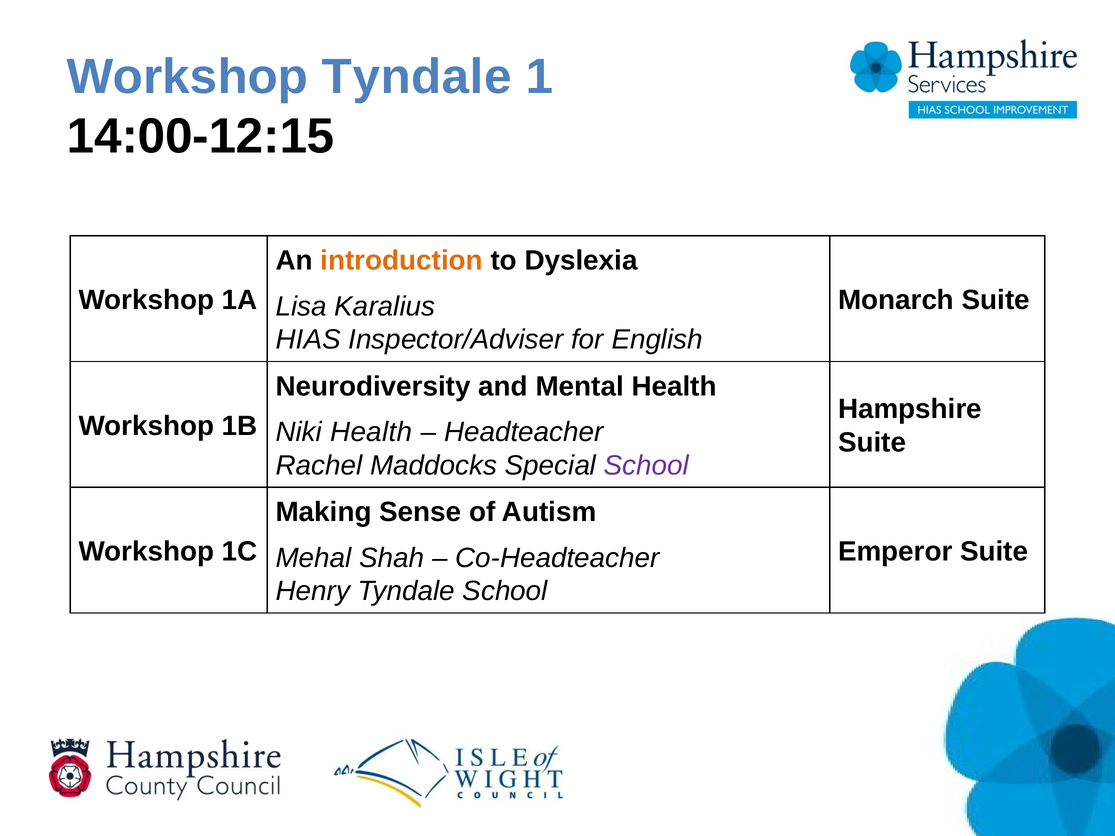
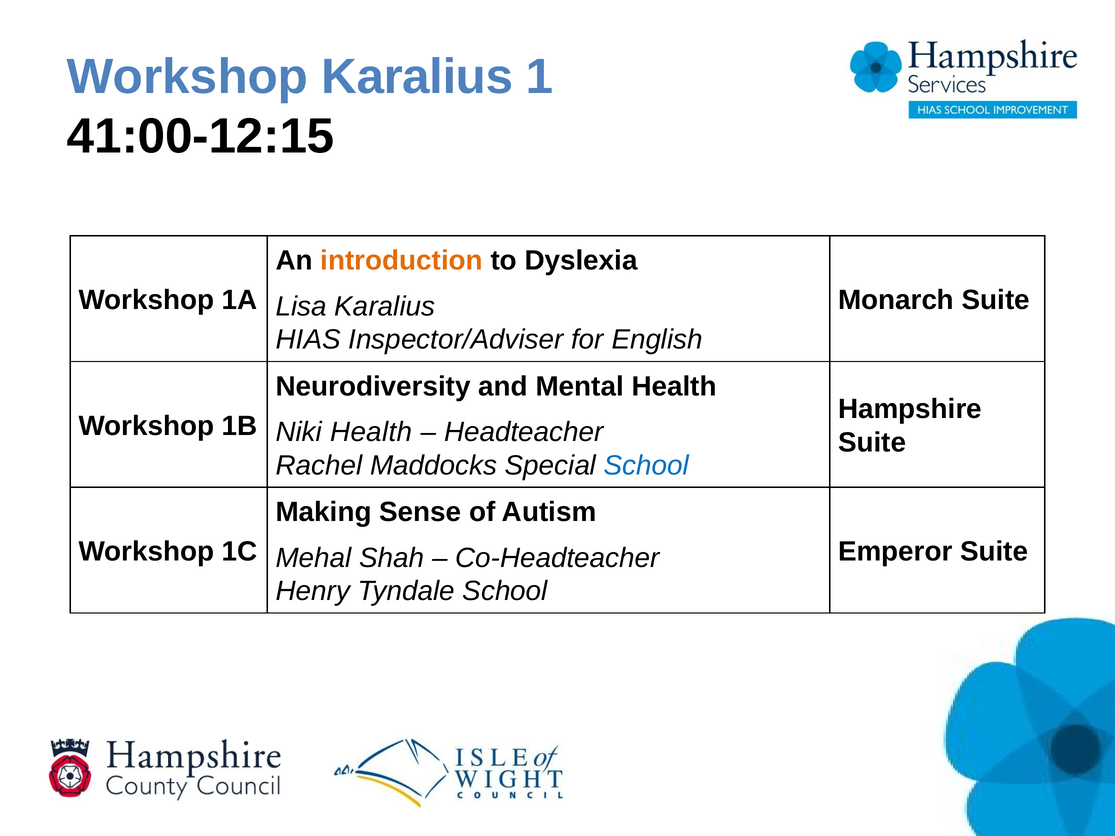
Workshop Tyndale: Tyndale -> Karalius (417, 77)
14:00-12:15: 14:00-12:15 -> 41:00-12:15 (201, 136)
School colour: purple -> blue (646, 466)
